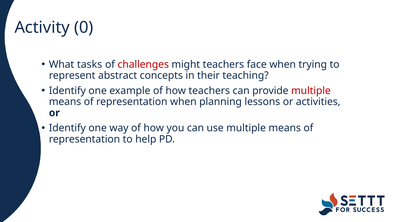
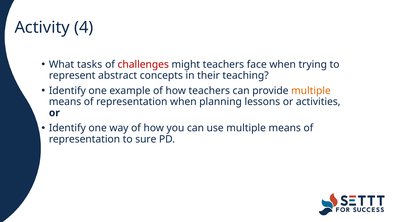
0: 0 -> 4 (84, 27)
multiple colour: red -> orange (311, 91)
help: help -> sure (146, 139)
